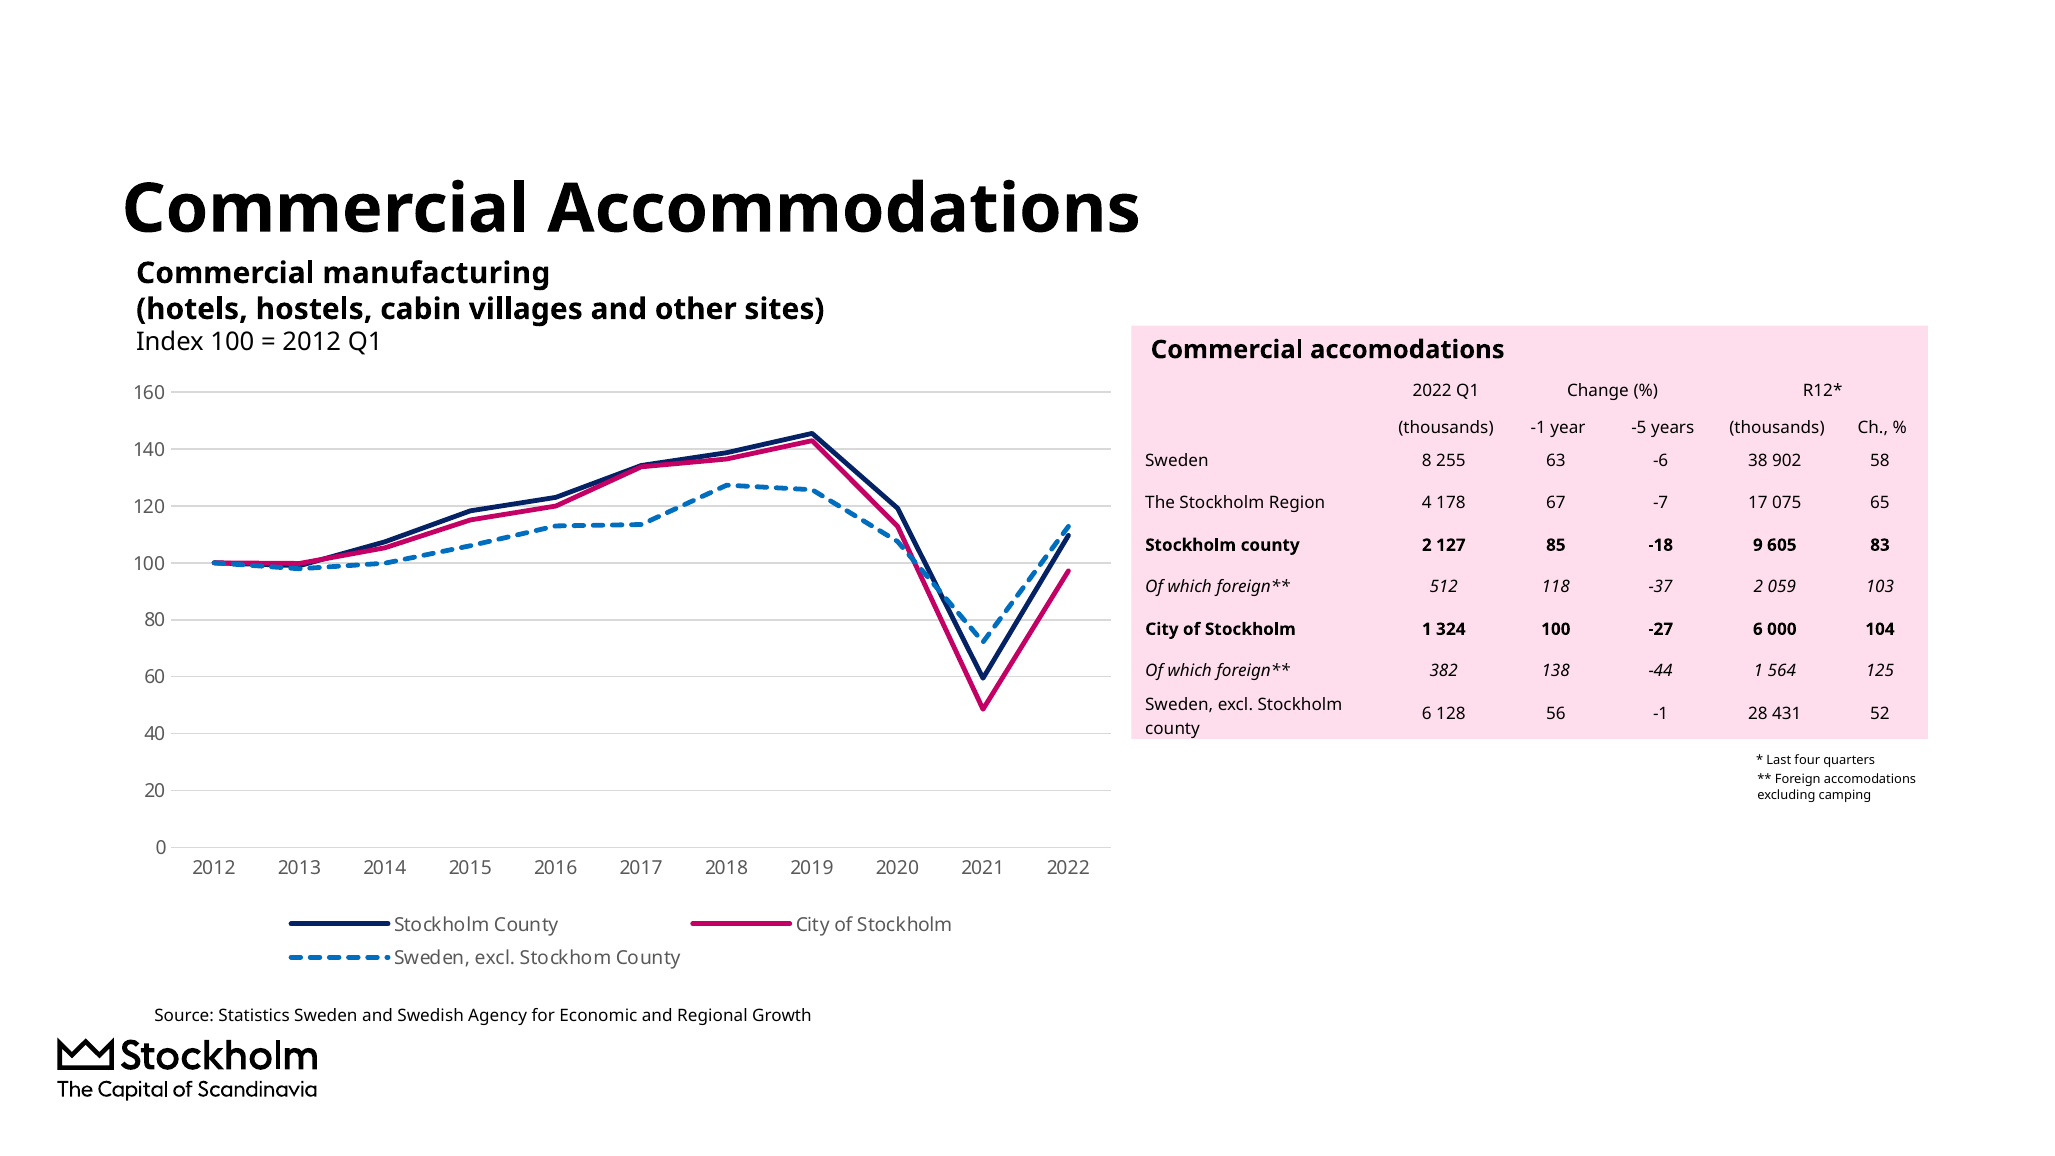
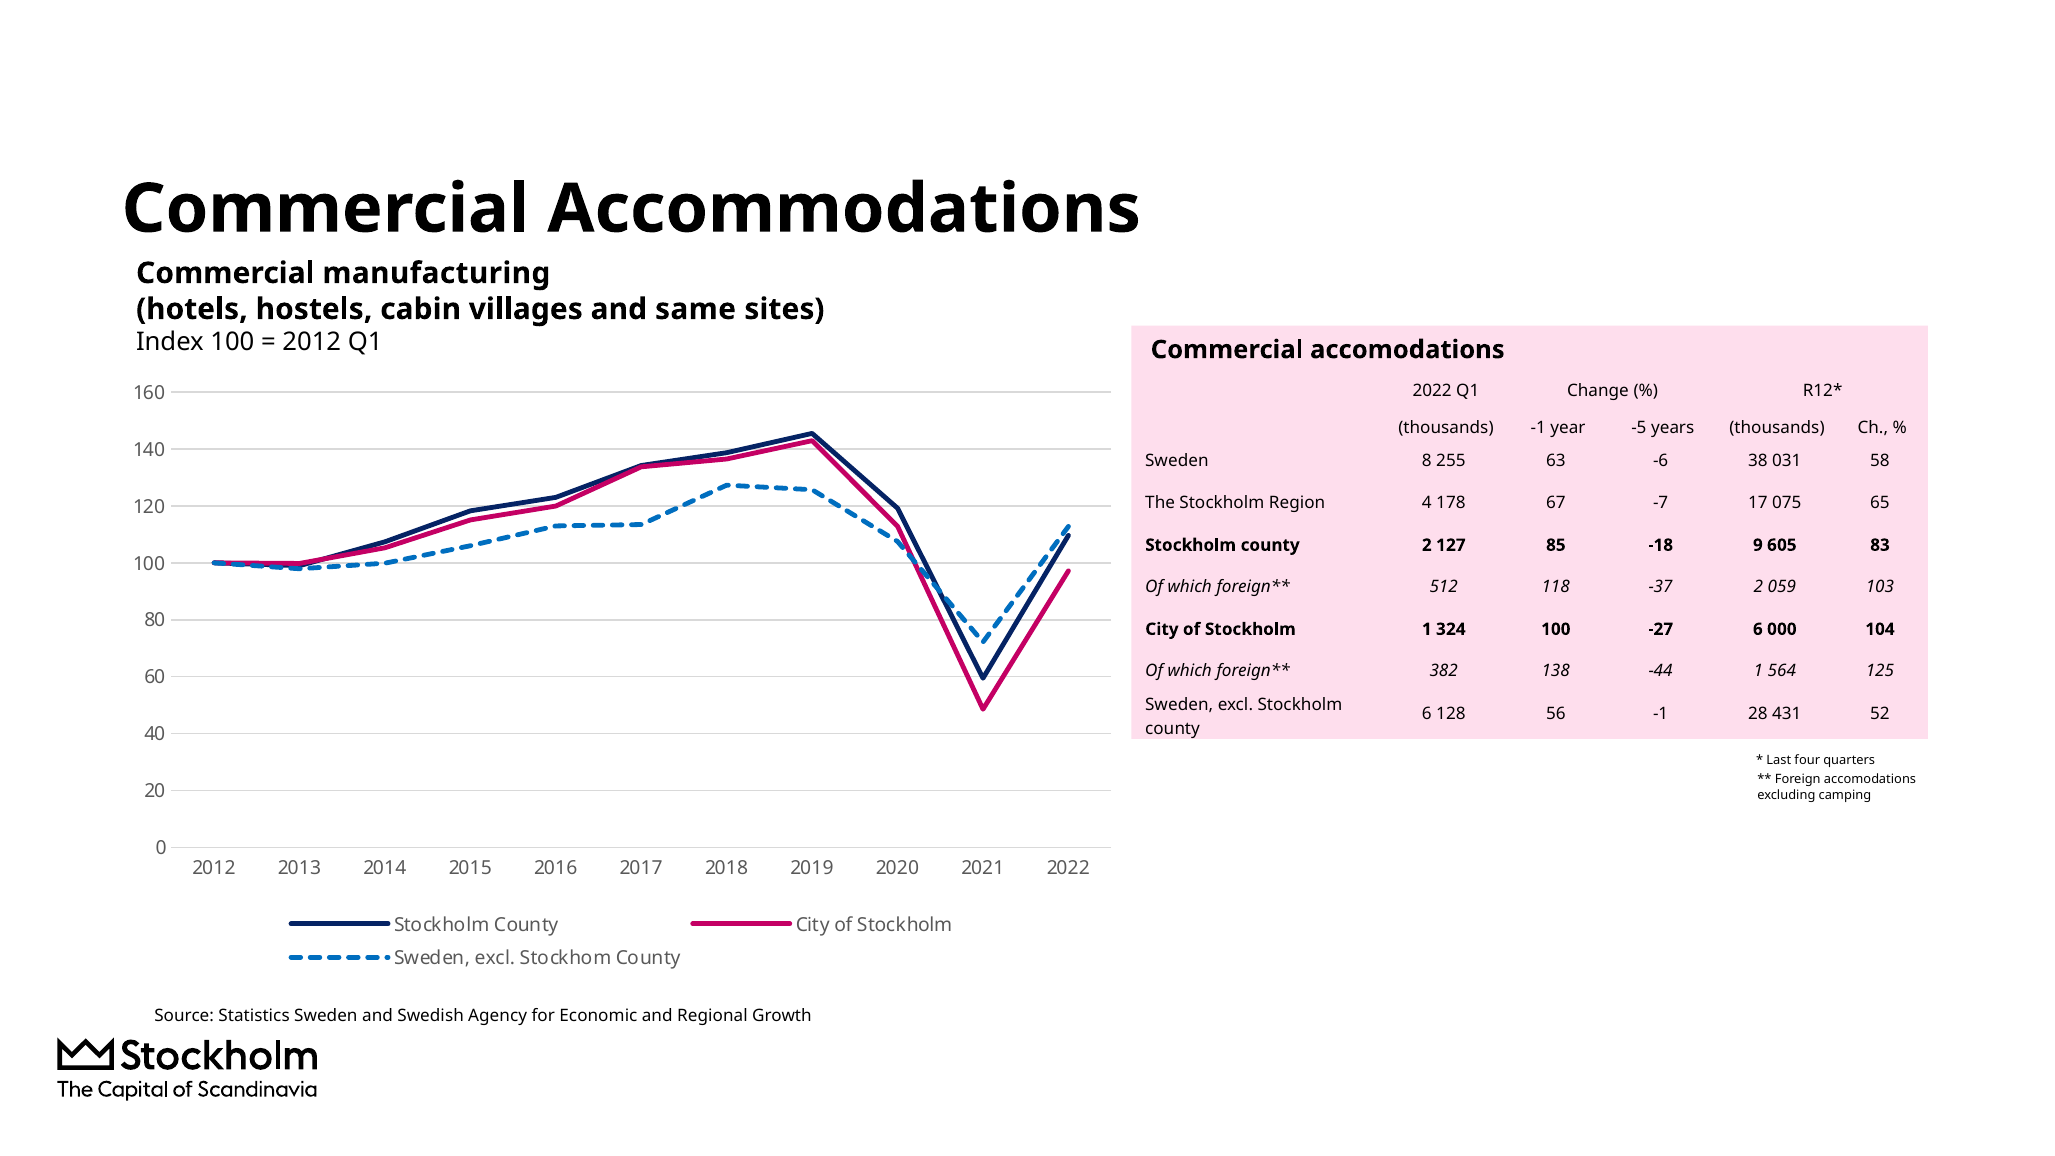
other: other -> same (696, 309)
902: 902 -> 031 (1787, 461)
